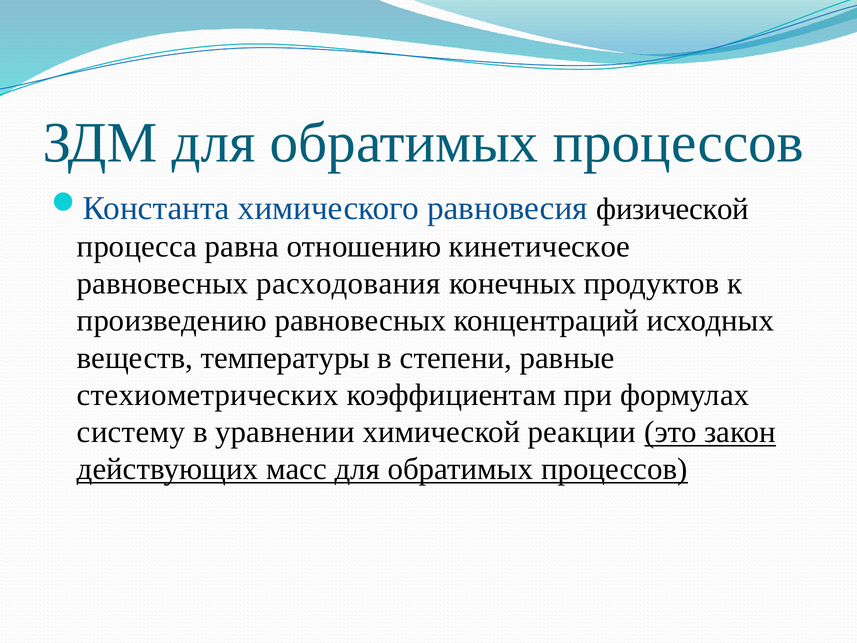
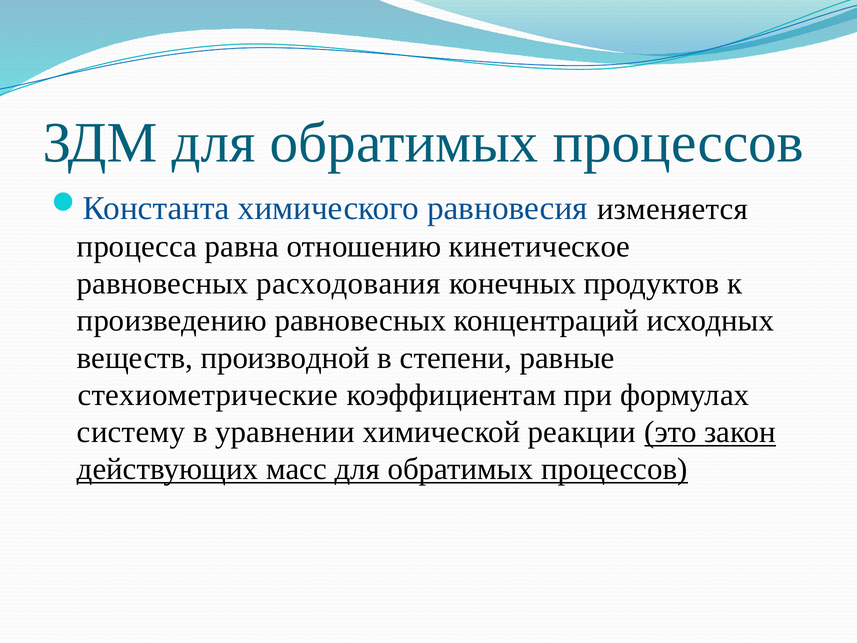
физической: физической -> изменяется (672, 209)
температуры: температуры -> производной (285, 358)
стехиометрических: стехиометрических -> стехиометрические (208, 395)
